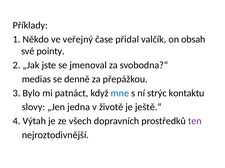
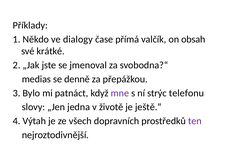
veřejný: veřejný -> dialogy (78, 39)
přidal: přidal -> přímá (127, 39)
pointy: pointy -> krátké (51, 51)
mne colour: blue -> purple (120, 93)
kontaktu: kontaktu -> telefonu (186, 93)
